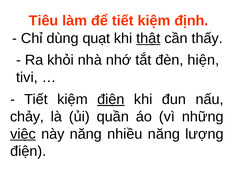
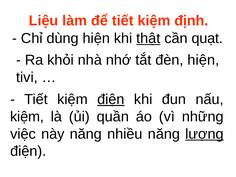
Tiêu: Tiêu -> Liệu (44, 21)
dùng quạt: quạt -> hiện (96, 38)
thấy: thấy -> quạt (207, 38)
chảy: chảy -> kiệm (27, 117)
việc underline: present -> none (23, 134)
lượng underline: none -> present (204, 134)
